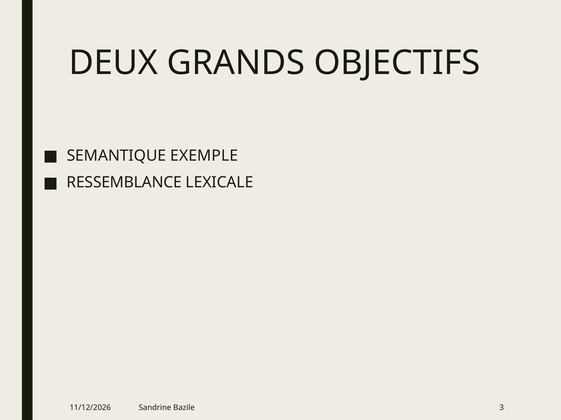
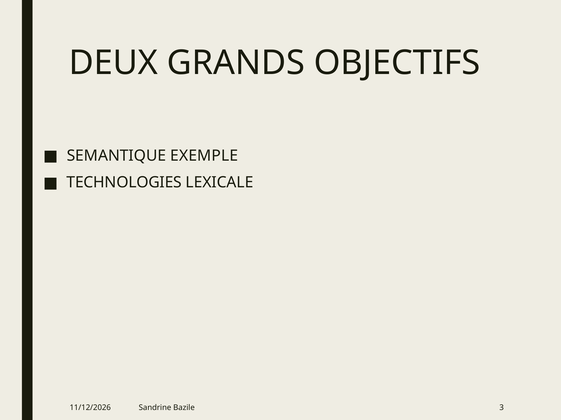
RESSEMBLANCE: RESSEMBLANCE -> TECHNOLOGIES (124, 183)
